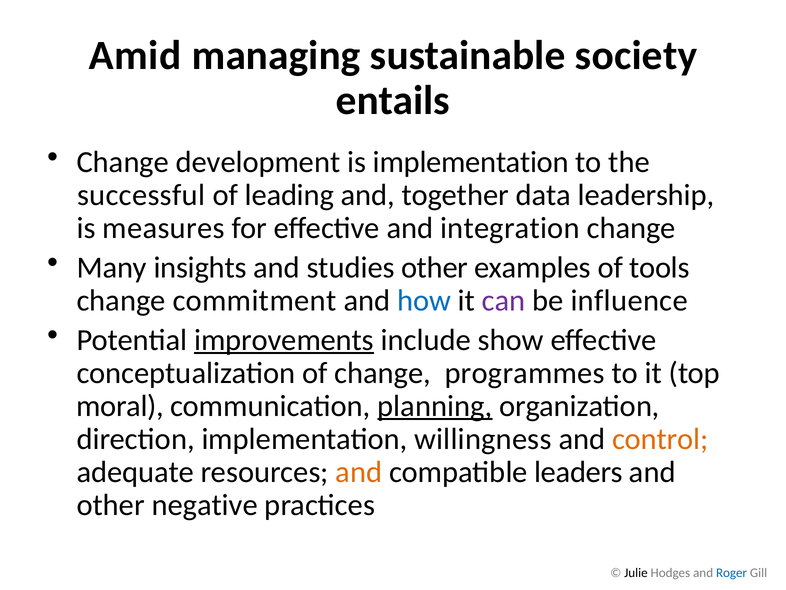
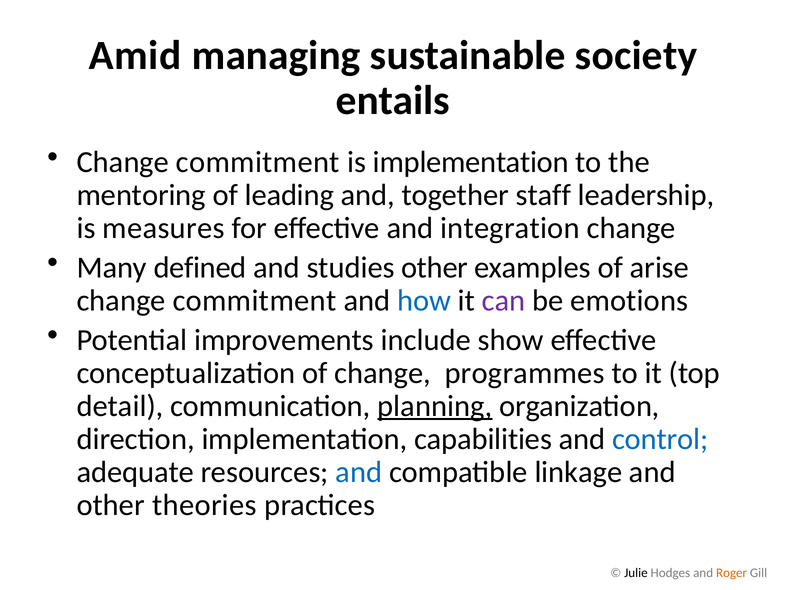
development: development -> commitment (258, 162)
successful: successful -> mentoring (141, 195)
data: data -> staff (543, 195)
insights: insights -> defined (200, 267)
tools: tools -> arise (659, 267)
influence: influence -> emotions (629, 300)
improvements underline: present -> none (284, 340)
moral: moral -> detail (120, 406)
willingness: willingness -> capabilities (483, 439)
control colour: orange -> blue (660, 439)
and colour: orange -> blue (359, 472)
leaders: leaders -> linkage (578, 472)
negative: negative -> theories (204, 505)
Roger colour: blue -> orange (732, 572)
